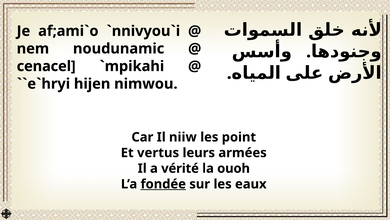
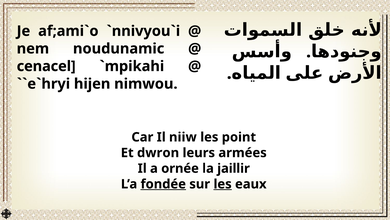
vertus: vertus -> dwron (158, 152)
vérité: vérité -> ornée (180, 168)
ouoh: ouoh -> jaillir (234, 168)
les underline: none -> present (223, 184)
